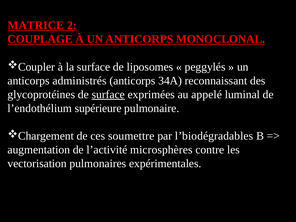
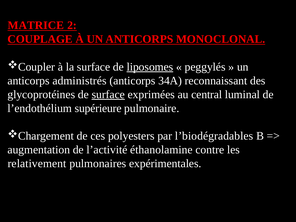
liposomes underline: none -> present (150, 67)
appelé: appelé -> central (207, 94)
soumettre: soumettre -> polyesters (131, 136)
microsphères: microsphères -> éthanolamine (161, 150)
vectorisation: vectorisation -> relativement (37, 164)
